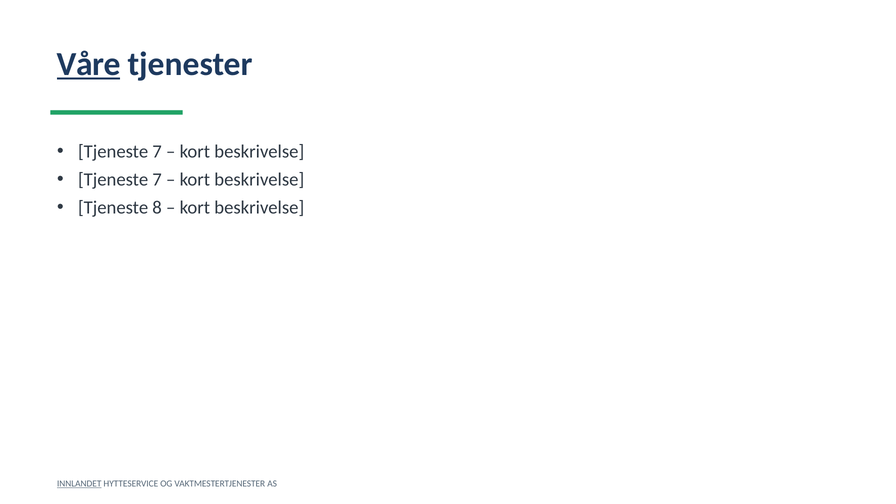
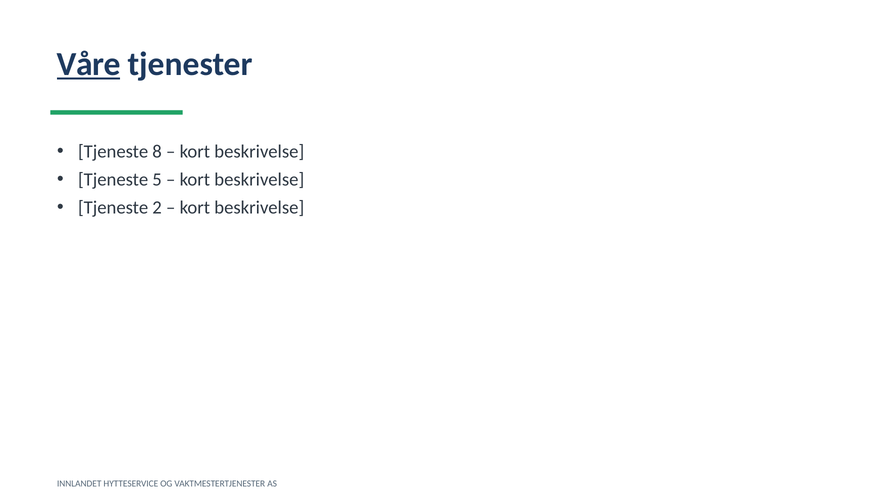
7: 7 -> 8 (157, 152)
7: 7 -> 5 (157, 180)
8: 8 -> 2 (157, 208)
INNLANDET underline: present -> none (79, 484)
